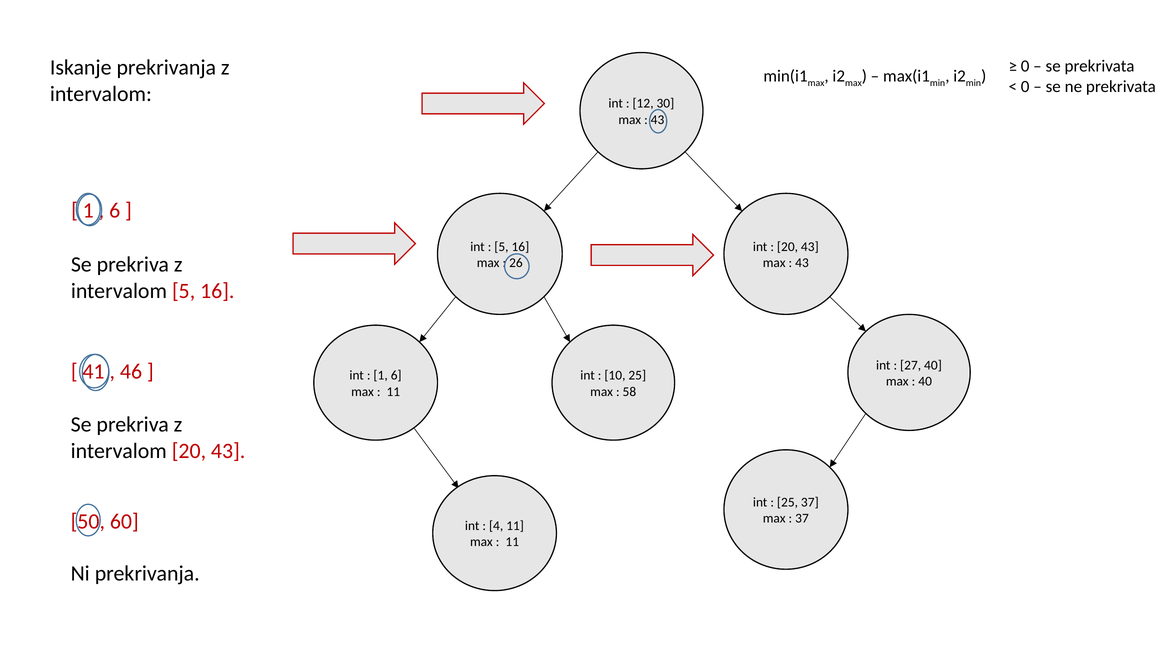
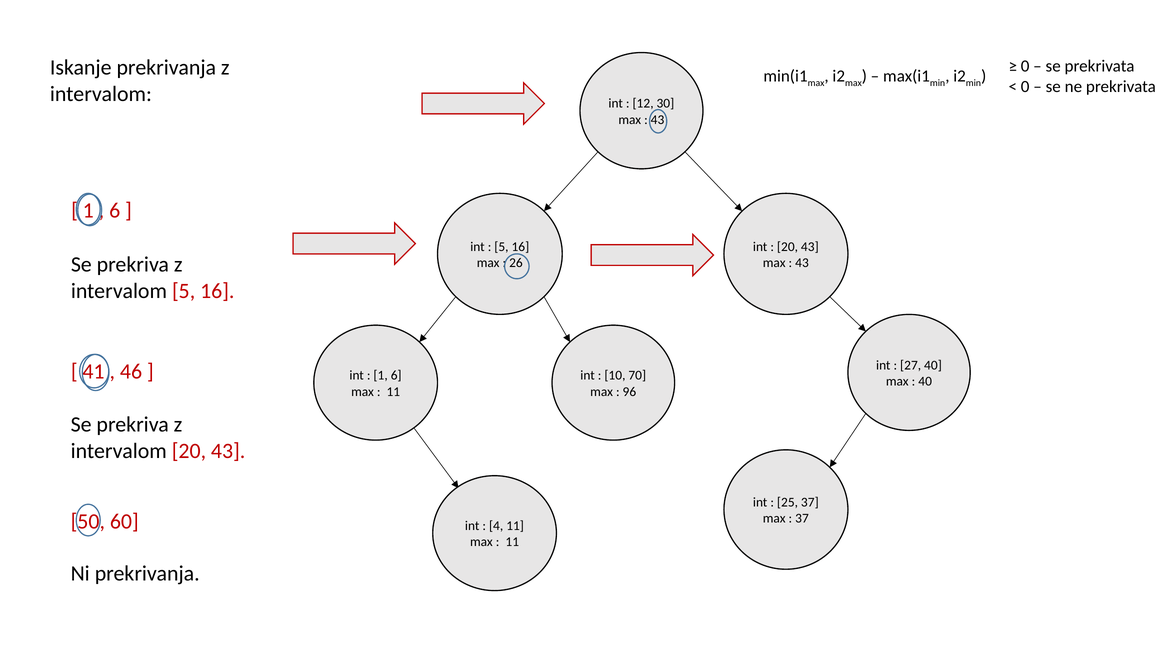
10 25: 25 -> 70 (637, 375)
58: 58 -> 96 (629, 391)
